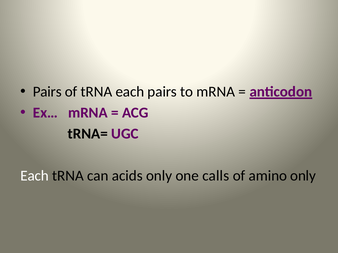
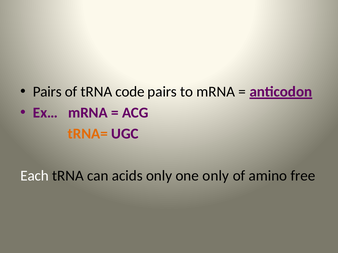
tRNA each: each -> code (130, 92)
tRNA= colour: black -> orange (88, 134)
one calls: calls -> only (216, 176)
amino only: only -> free (303, 176)
